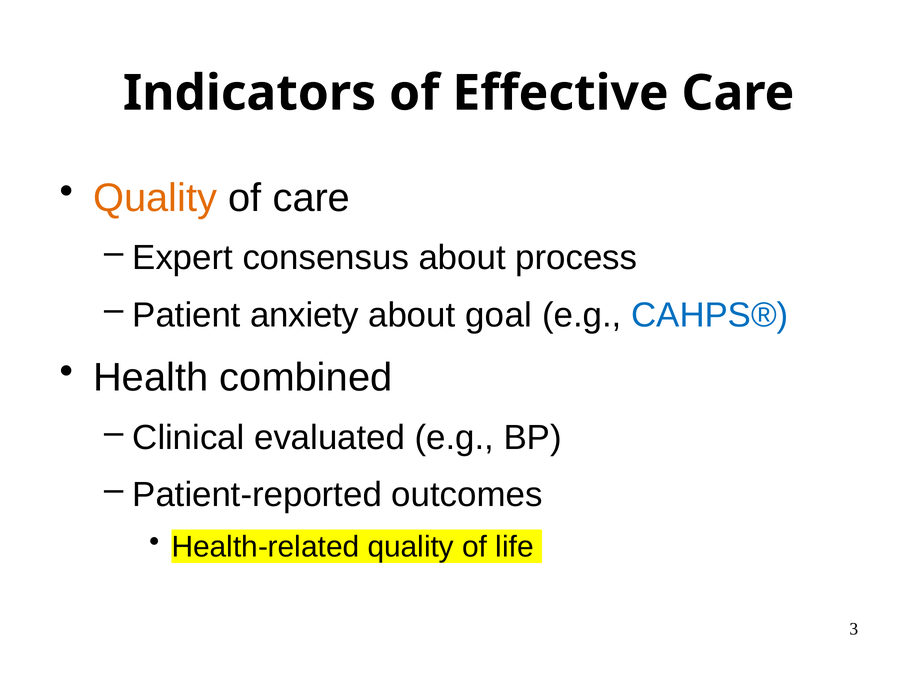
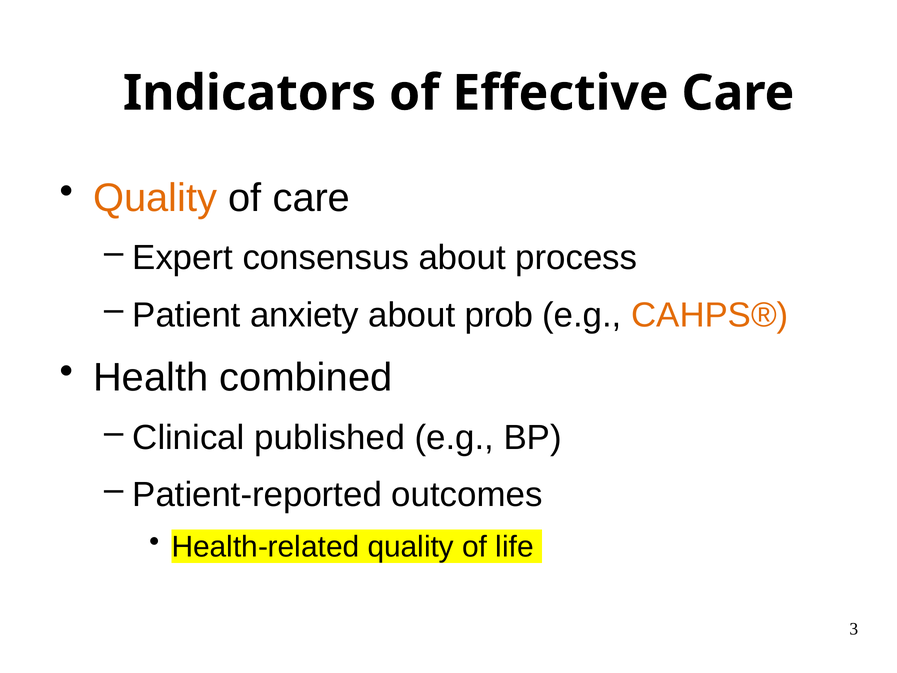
goal: goal -> prob (499, 315)
CAHPS® colour: blue -> orange (710, 315)
evaluated: evaluated -> published (330, 438)
